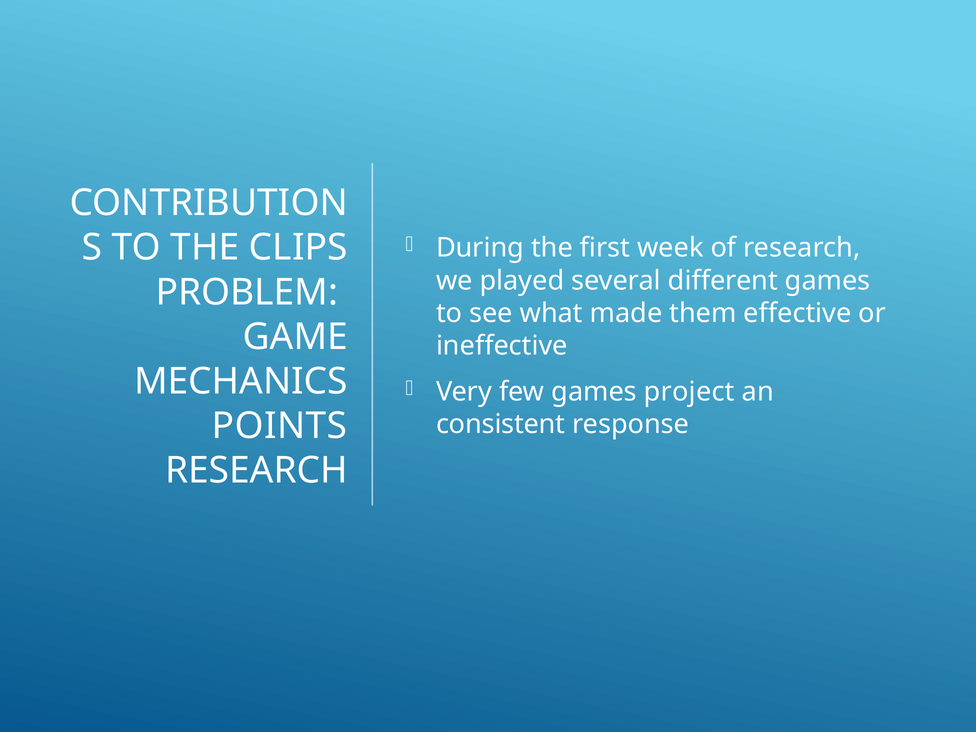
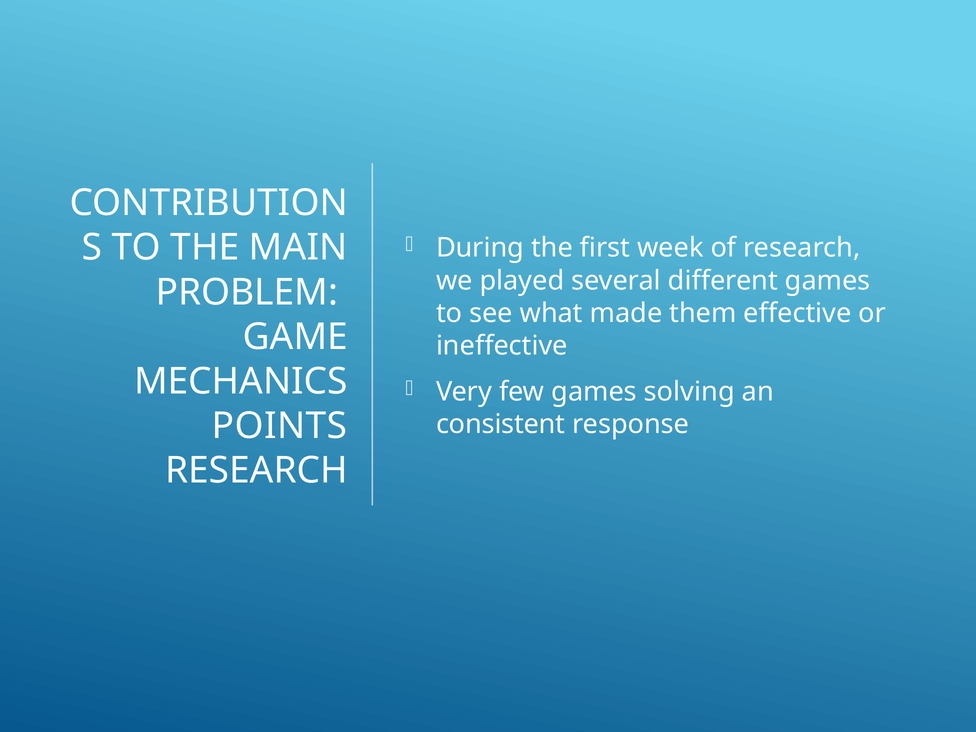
CLIPS: CLIPS -> MAIN (298, 248)
project: project -> solving (689, 392)
